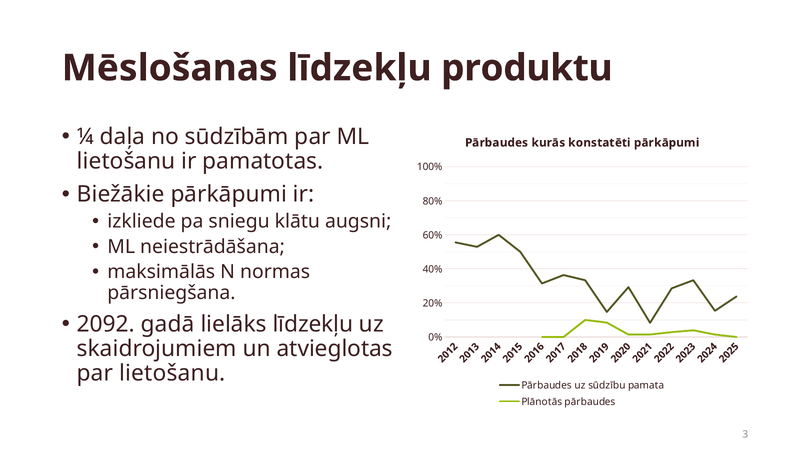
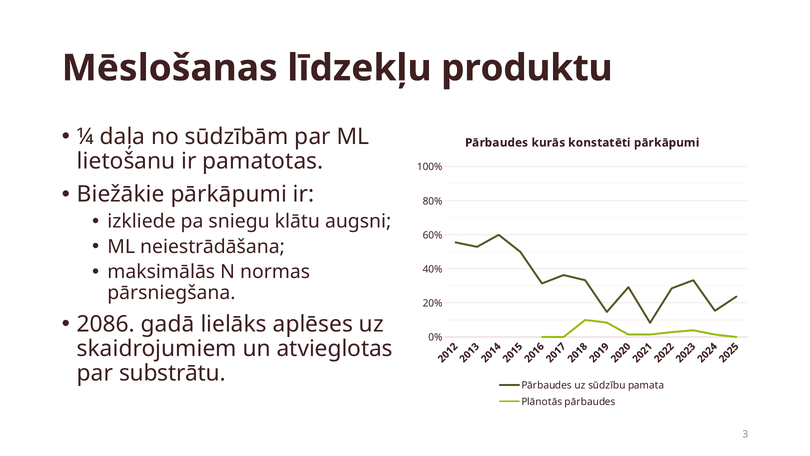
2092: 2092 -> 2086 (106, 324)
lielāks līdzekļu: līdzekļu -> aplēses (313, 324)
par lietošanu: lietošanu -> substrātu (173, 373)
